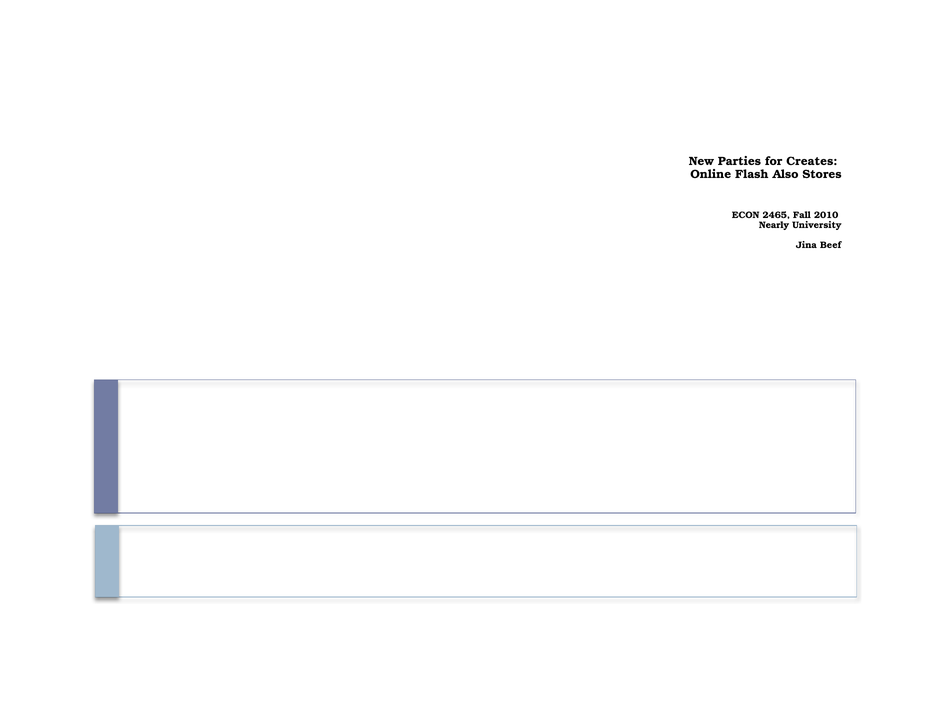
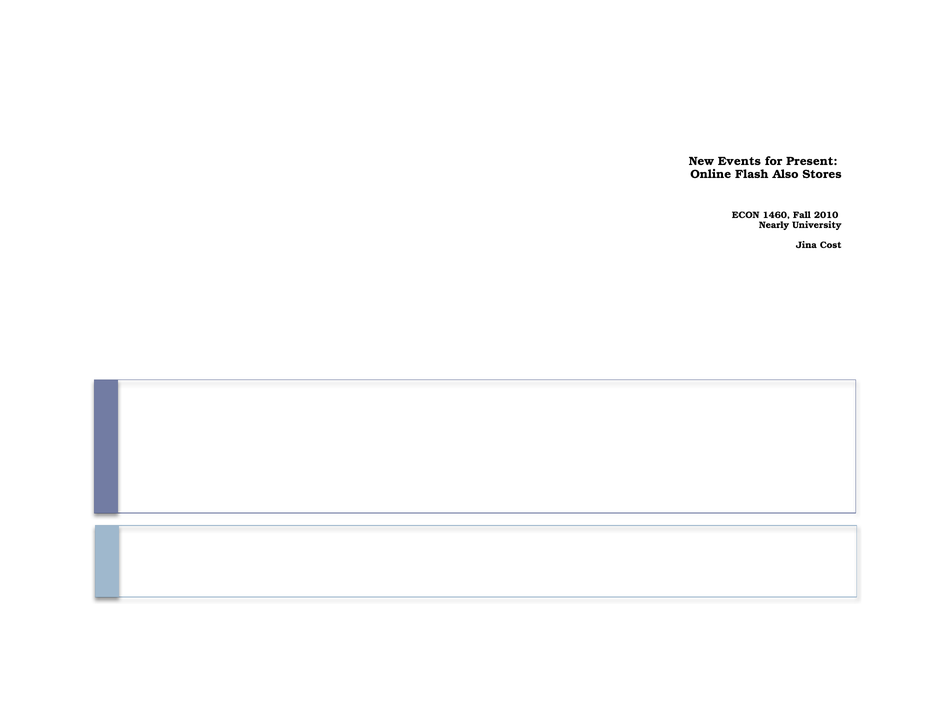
Parties: Parties -> Events (739, 161)
Creates: Creates -> Present (812, 161)
2465: 2465 -> 1460 (776, 215)
Beef: Beef -> Cost (831, 245)
